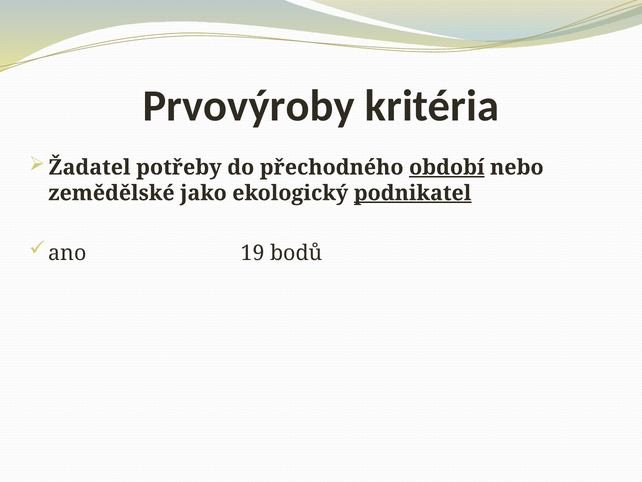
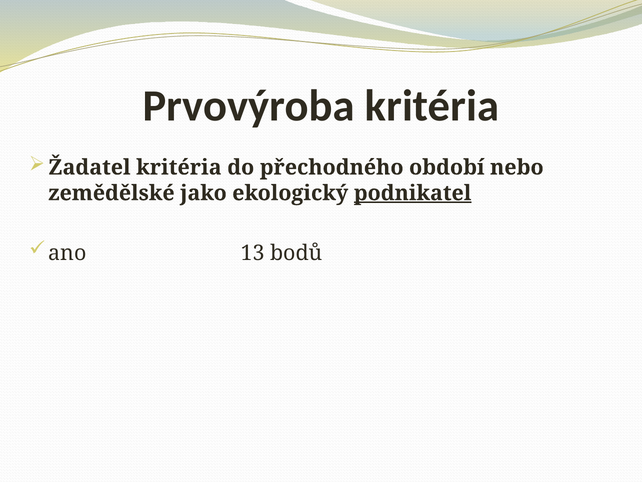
Prvovýroby: Prvovýroby -> Prvovýroba (249, 106)
Žadatel potřeby: potřeby -> kritéria (179, 167)
období underline: present -> none (447, 167)
19: 19 -> 13 (253, 253)
